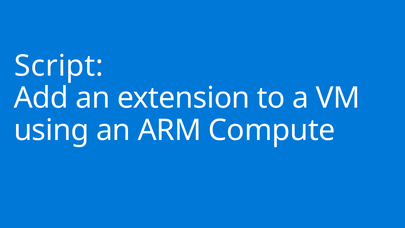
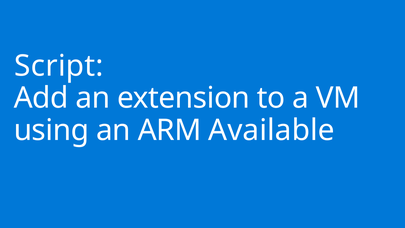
Compute: Compute -> Available (272, 130)
